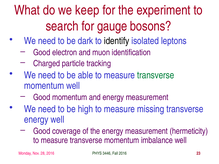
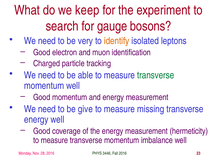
dark: dark -> very (85, 41)
identify colour: black -> orange (117, 41)
high: high -> give (85, 109)
